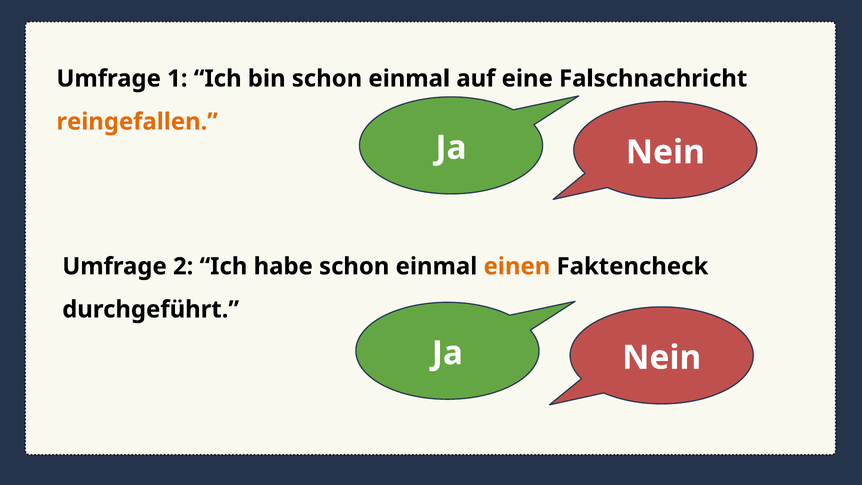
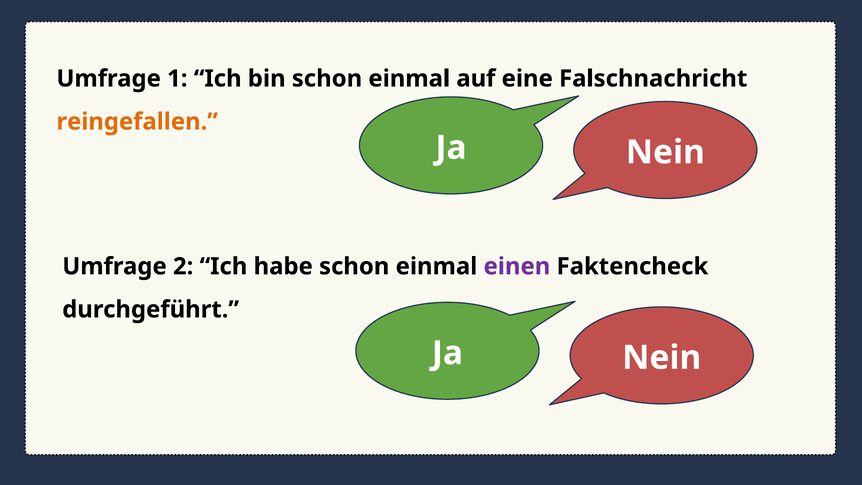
einen colour: orange -> purple (517, 266)
